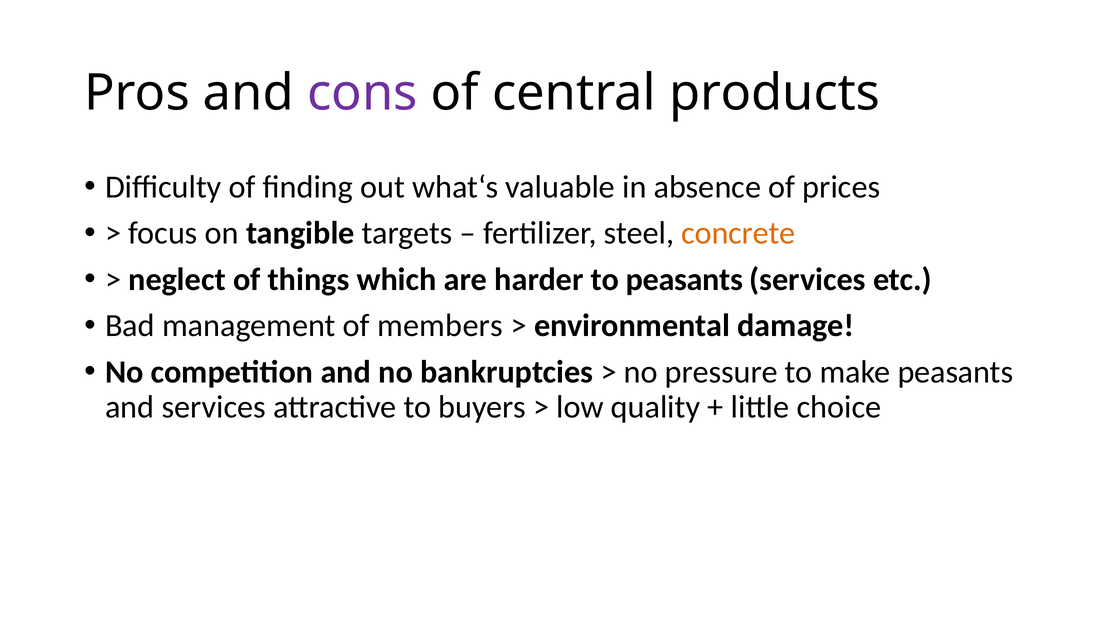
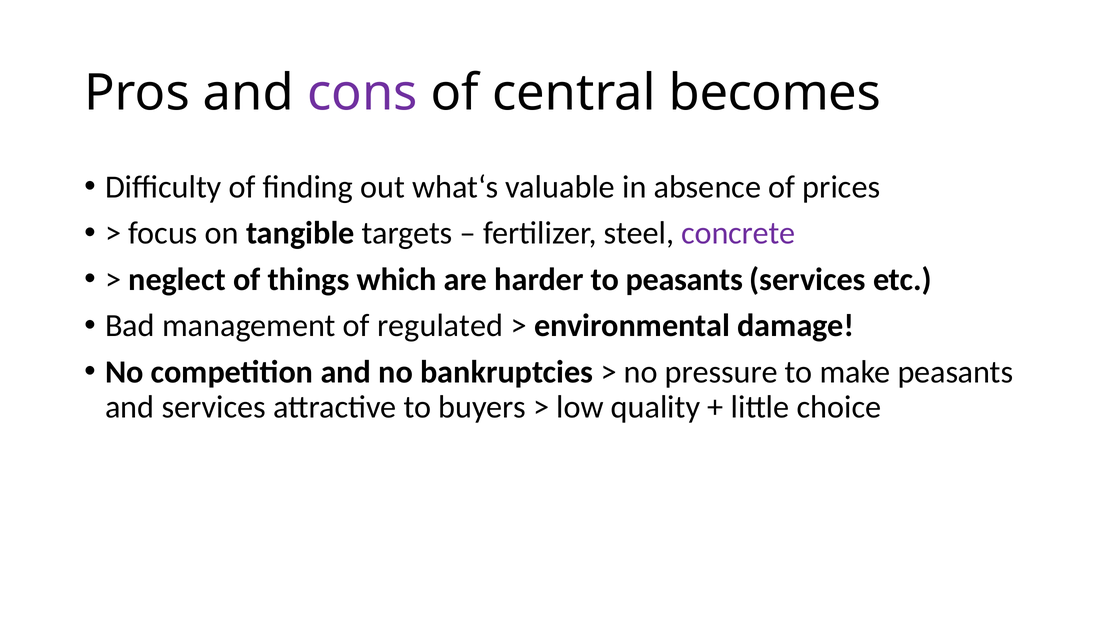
products: products -> becomes (775, 93)
concrete colour: orange -> purple (738, 233)
members: members -> regulated (440, 326)
